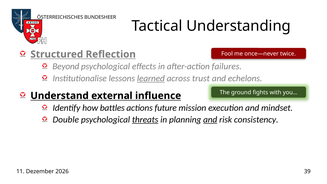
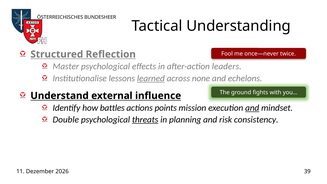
Beyond: Beyond -> Master (66, 66)
failures: failures -> leaders (227, 66)
trust: trust -> none (201, 78)
future: future -> points (166, 108)
and underline: none -> present (252, 108)
and underline: present -> none (210, 120)
